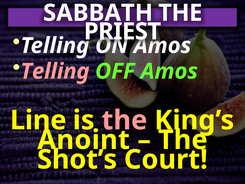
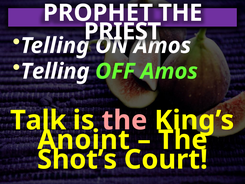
SABBATH: SABBATH -> PROPHET (98, 13)
Telling colour: pink -> white (55, 71)
Line: Line -> Talk (38, 120)
